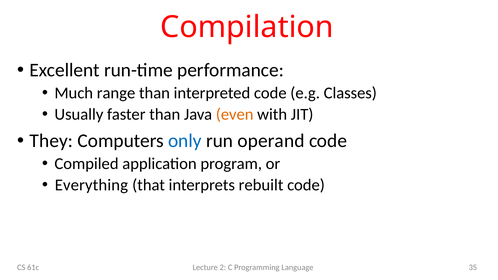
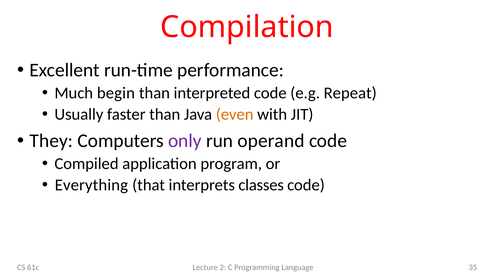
range: range -> begin (116, 93)
Classes: Classes -> Repeat (350, 93)
only colour: blue -> purple (185, 141)
rebuilt: rebuilt -> classes (261, 185)
